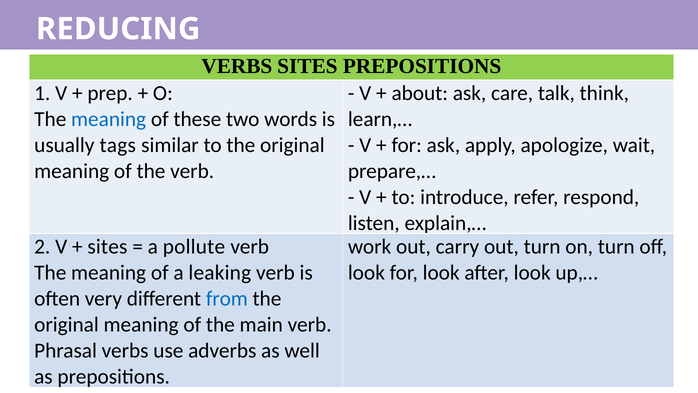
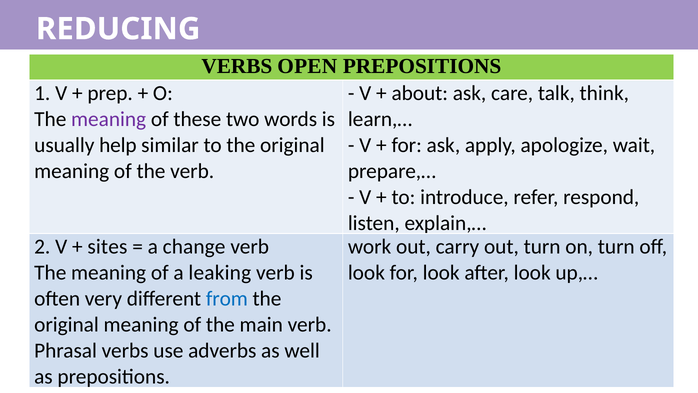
VERBS SITES: SITES -> OPEN (307, 66)
meaning colour: blue -> purple (109, 119)
tags: tags -> help (118, 145)
pollute: pollute -> change (194, 247)
